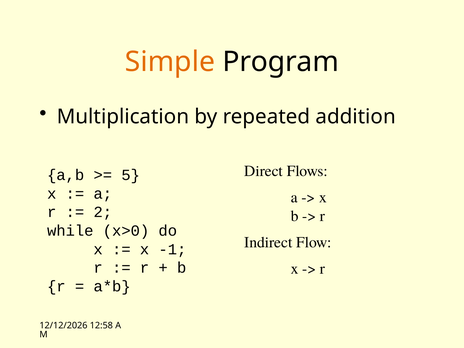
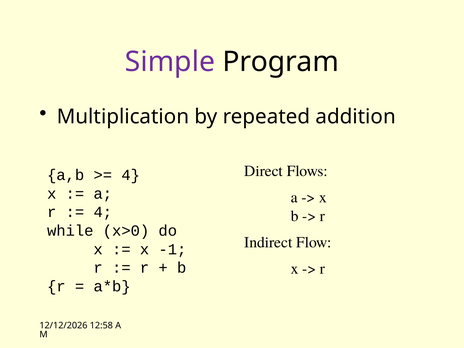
Simple colour: orange -> purple (170, 62)
5: 5 -> 4 (131, 175)
2: 2 -> 4 (103, 212)
